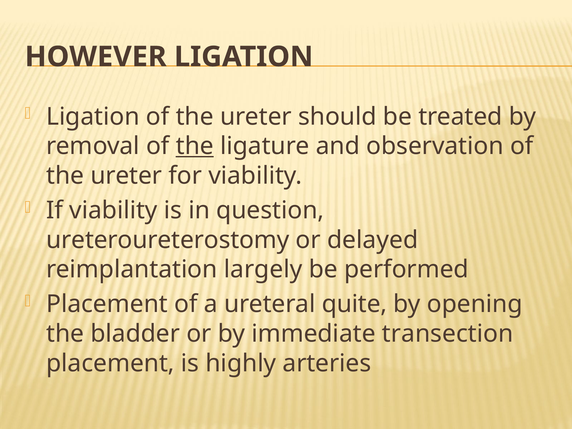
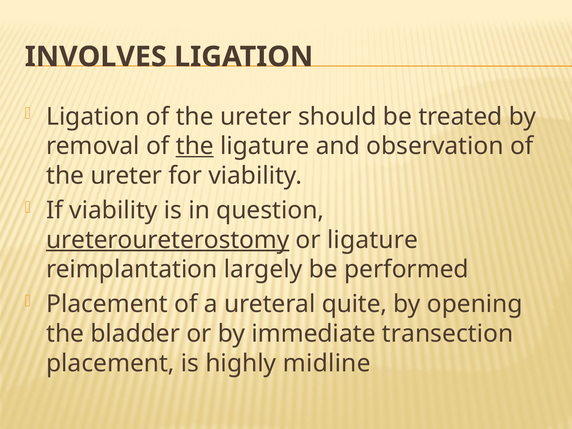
HOWEVER: HOWEVER -> INVOLVES (96, 57)
ureteroureterostomy underline: none -> present (168, 240)
or delayed: delayed -> ligature (373, 240)
arteries: arteries -> midline (327, 363)
